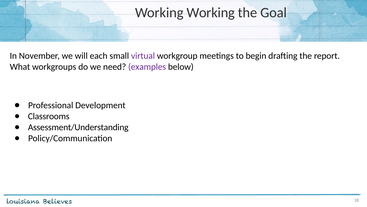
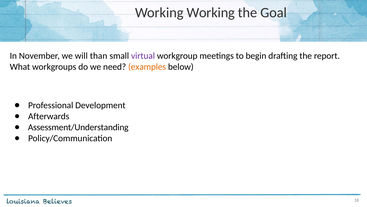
each: each -> than (99, 56)
examples colour: purple -> orange (147, 67)
Classrooms: Classrooms -> Afterwards (49, 116)
